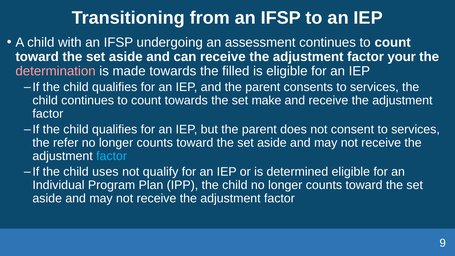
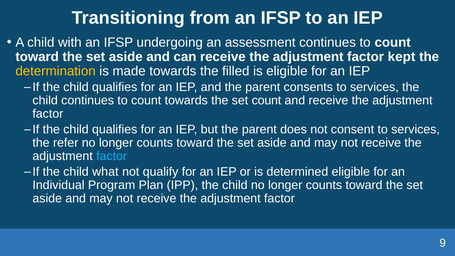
your: your -> kept (402, 57)
determination colour: pink -> yellow (56, 71)
set make: make -> count (266, 100)
uses: uses -> what (105, 172)
